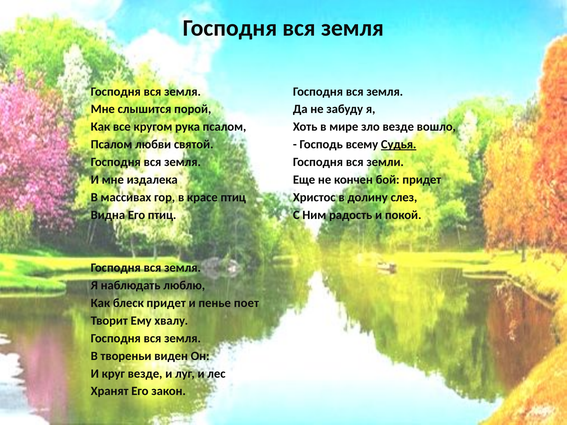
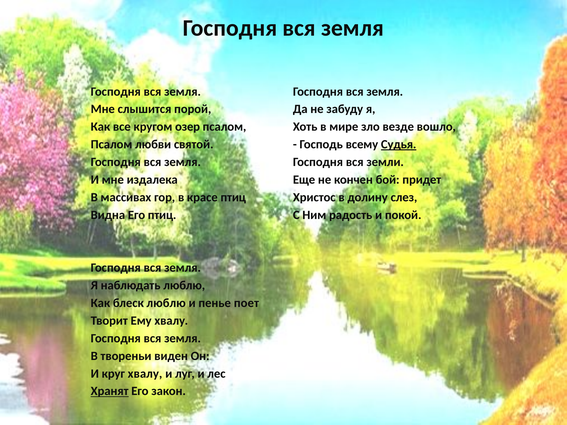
рука: рука -> озер (188, 127)
блеск придет: придет -> люблю (166, 303)
круг везде: везде -> хвалу (145, 374)
Хранят underline: none -> present (110, 391)
